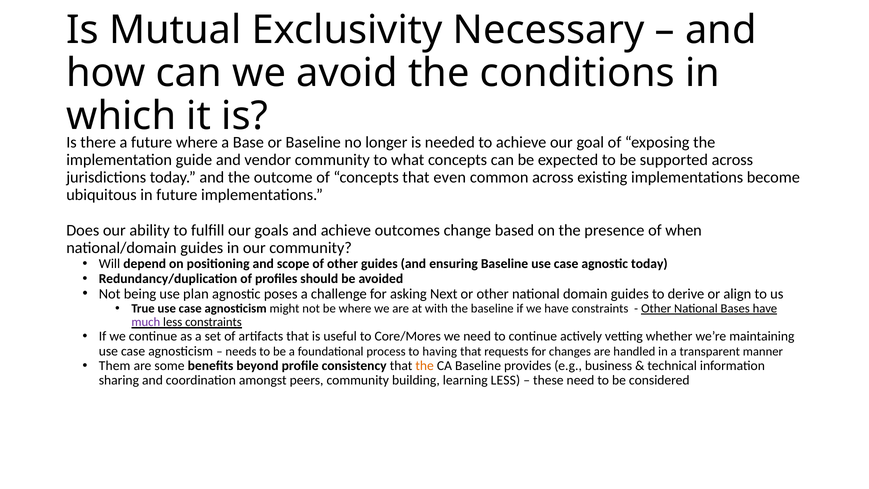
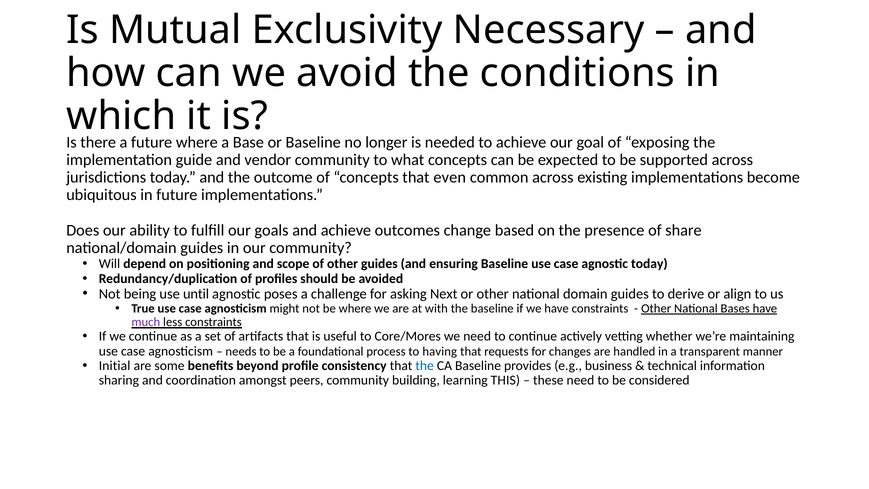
when: when -> share (684, 230)
plan: plan -> until (196, 294)
Them: Them -> Initial (115, 366)
the colour: orange -> blue (425, 366)
learning LESS: LESS -> THIS (505, 380)
